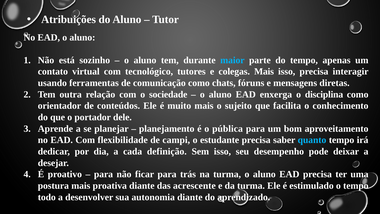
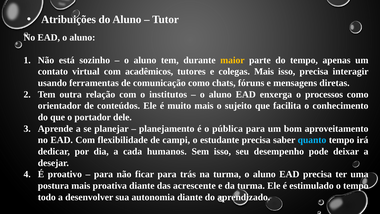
maior colour: light blue -> yellow (232, 60)
tecnológico: tecnológico -> acadêmicos (149, 72)
sociedade: sociedade -> institutos (168, 94)
disciplina: disciplina -> processos (324, 94)
definição: definição -> humanos (167, 151)
